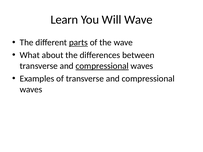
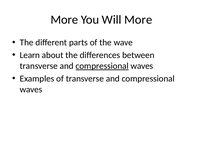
Learn: Learn -> More (64, 20)
Will Wave: Wave -> More (138, 20)
parts underline: present -> none (78, 43)
What: What -> Learn (30, 55)
